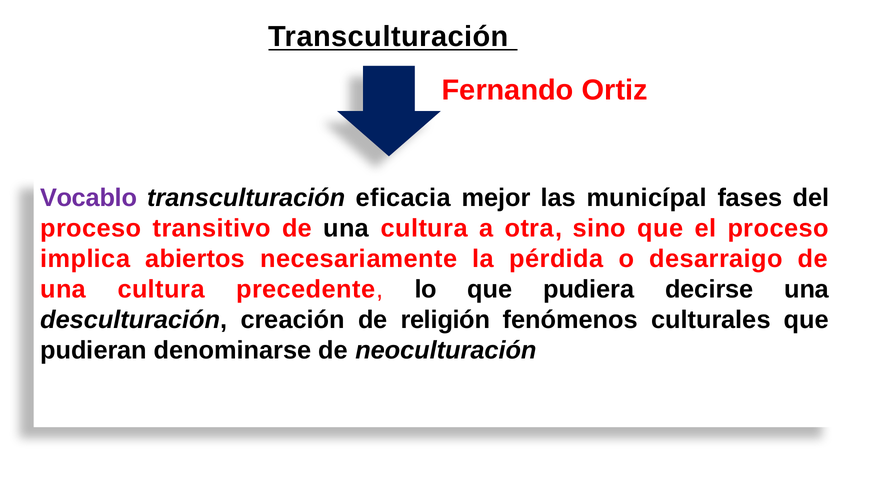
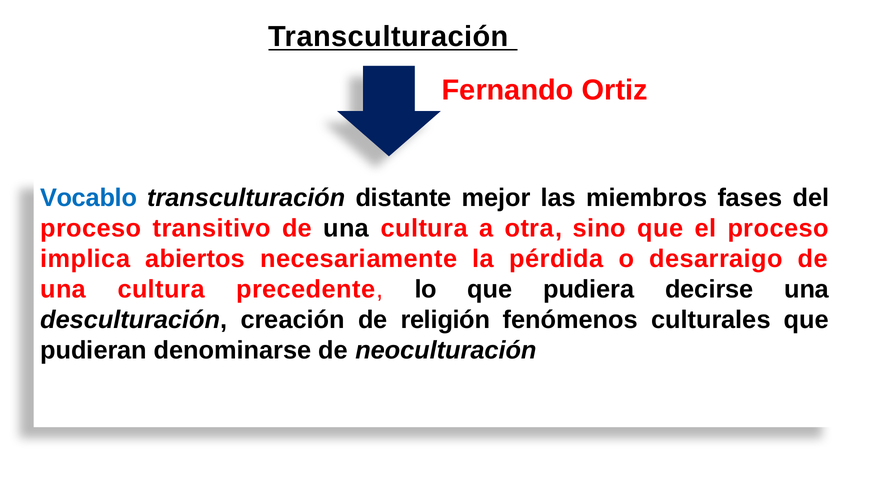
Vocablo colour: purple -> blue (89, 198)
eficacia: eficacia -> distante (404, 198)
municípal: municípal -> miembros (647, 198)
